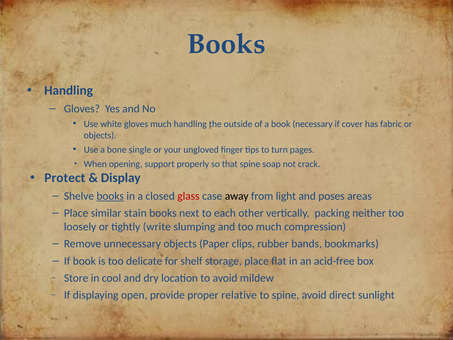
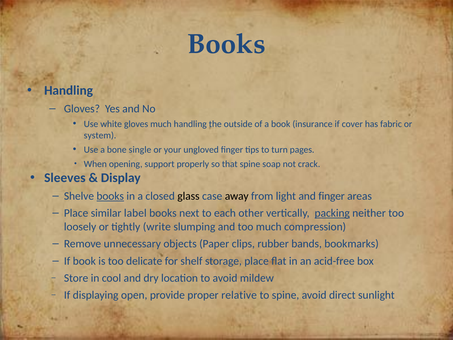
necessary: necessary -> insurance (312, 124)
objects: objects -> system (100, 135)
Protect: Protect -> Sleeves (65, 178)
glass colour: red -> black (188, 196)
and poses: poses -> finger (332, 196)
stain: stain -> label (135, 213)
packing underline: none -> present (332, 213)
